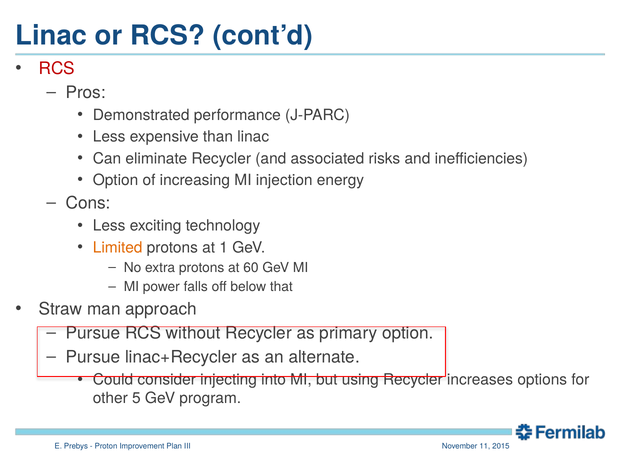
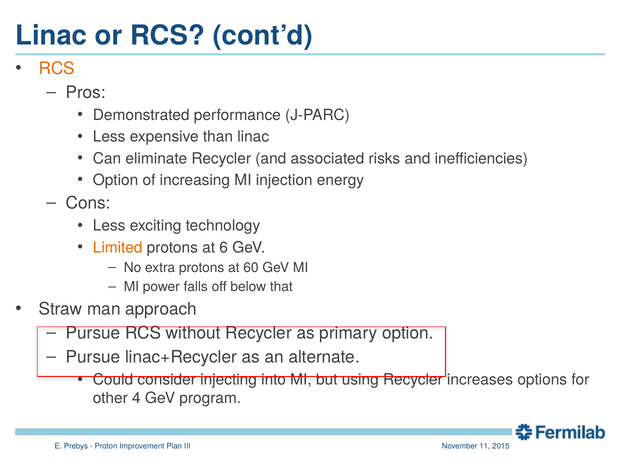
RCS colour: red -> orange (57, 69)
1: 1 -> 6 (224, 248)
5: 5 -> 4 (136, 399)
